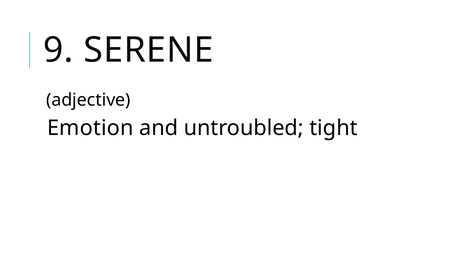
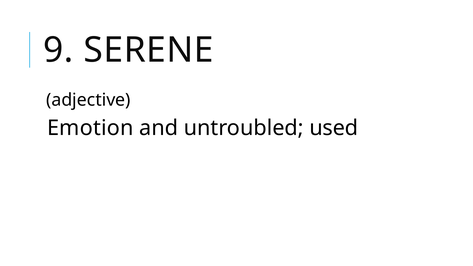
tight: tight -> used (334, 128)
